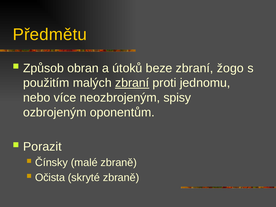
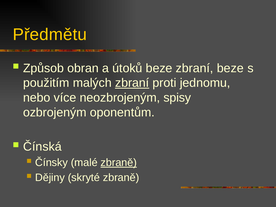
zbraní žogo: žogo -> beze (230, 68)
Porazit: Porazit -> Čínská (42, 147)
zbraně underline: none -> present (119, 163)
Očista: Očista -> Dějiny (50, 178)
